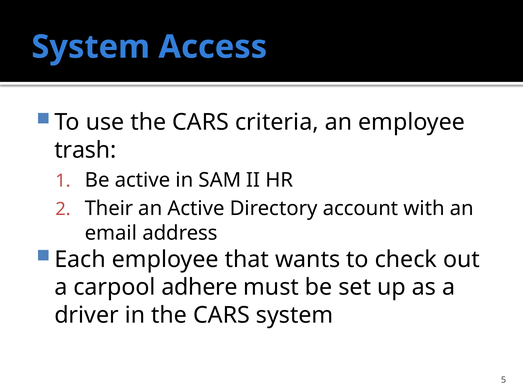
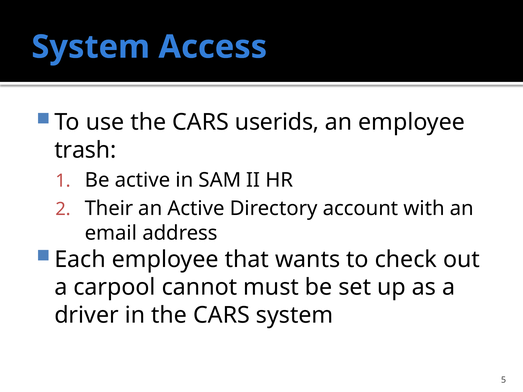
criteria: criteria -> userids (277, 122)
adhere: adhere -> cannot (199, 287)
